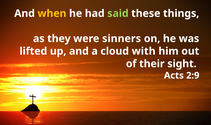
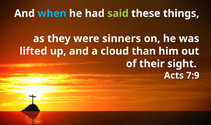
when colour: yellow -> light blue (52, 13)
with: with -> than (144, 51)
2:9: 2:9 -> 7:9 (193, 76)
